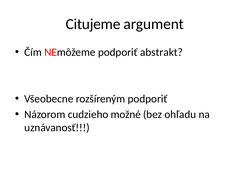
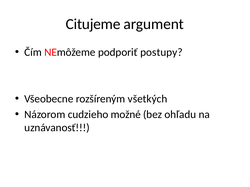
abstrakt: abstrakt -> postupy (161, 52)
rozšíreným podporiť: podporiť -> všetkých (148, 99)
